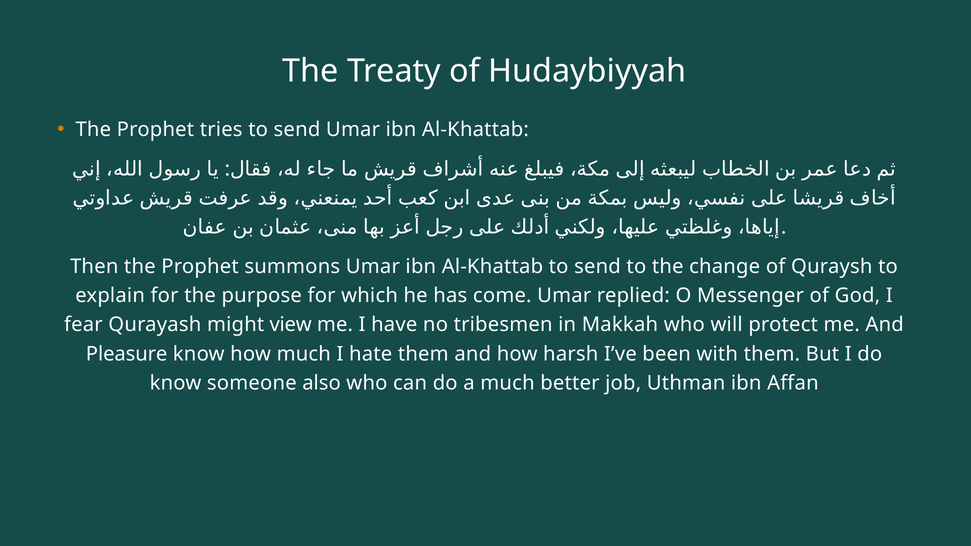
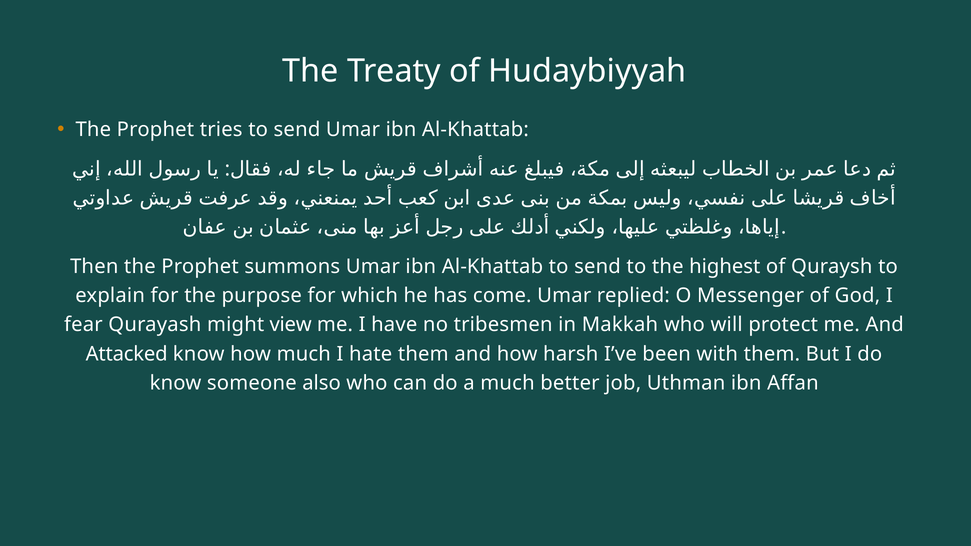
change: change -> highest (725, 267)
Pleasure: Pleasure -> Attacked (127, 354)
